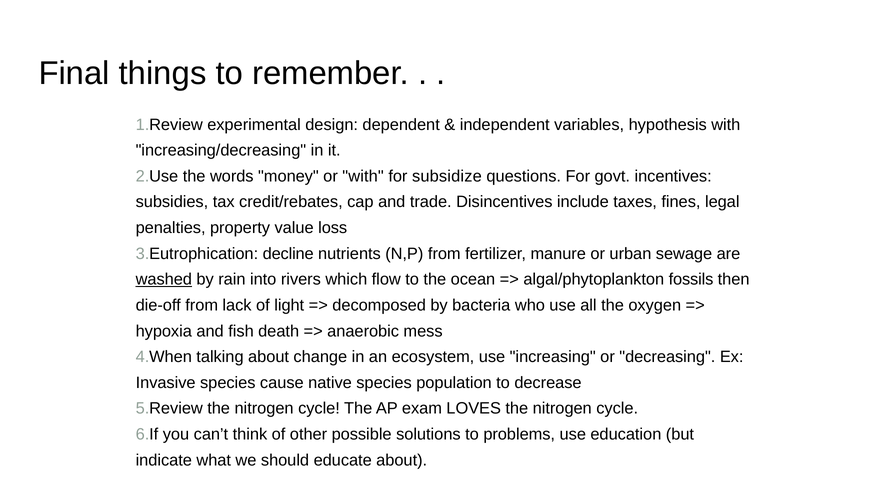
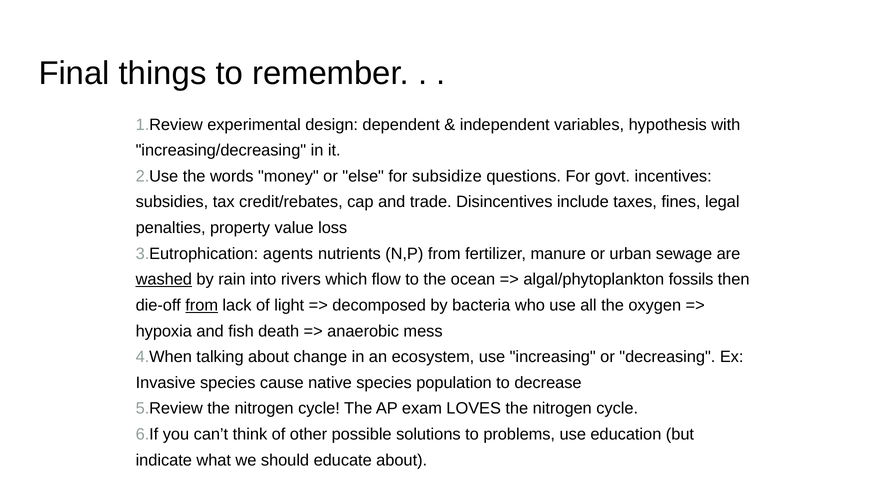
or with: with -> else (363, 176)
decline: decline -> agents (288, 254)
from underline: none -> present (202, 305)
